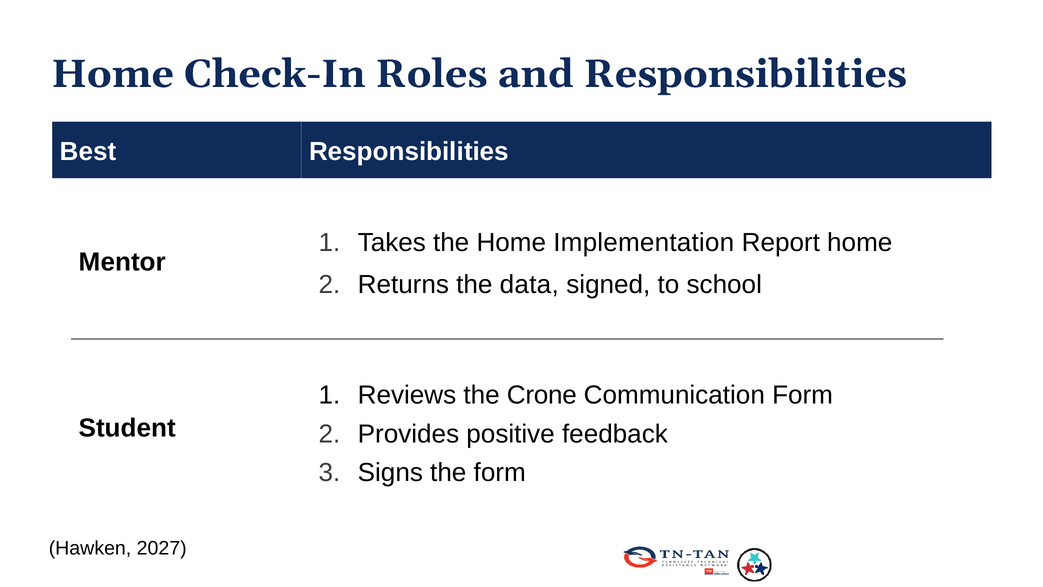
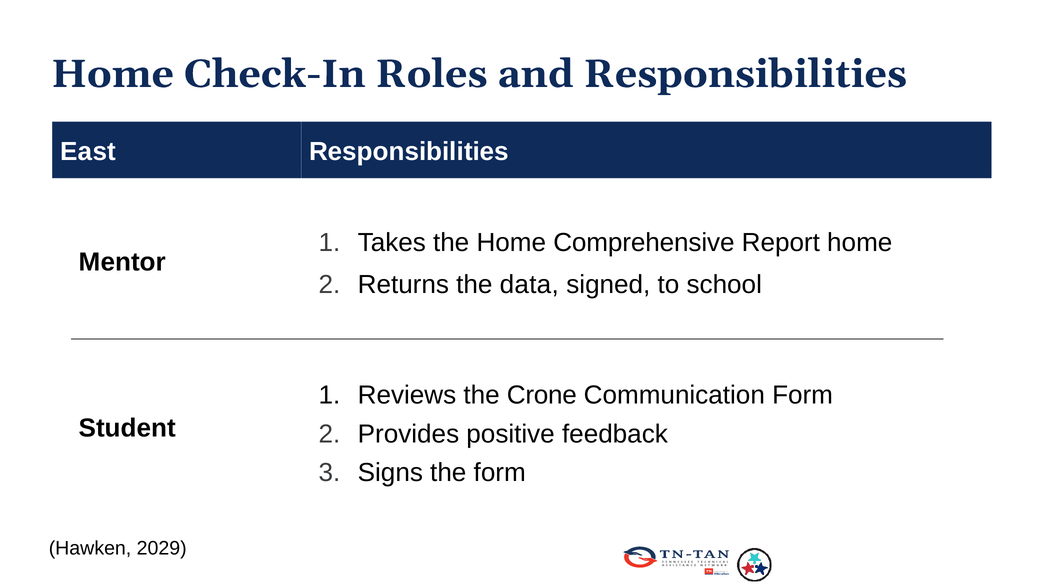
Best: Best -> East (88, 152)
Implementation: Implementation -> Comprehensive (644, 243)
2027: 2027 -> 2029 (162, 548)
